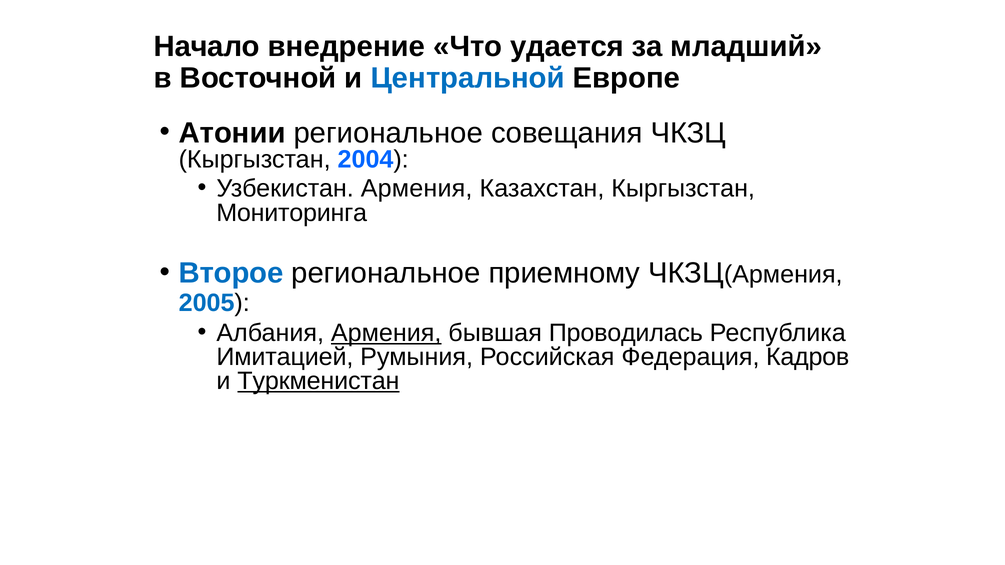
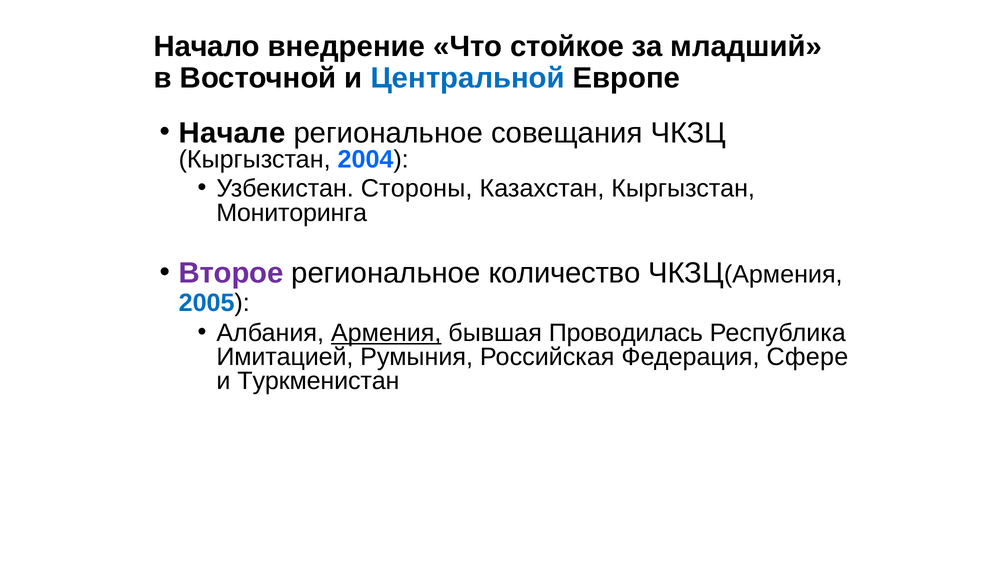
удается: удается -> стойкое (567, 47)
Атонии: Атонии -> Начале (232, 133)
Узбекистан Армения: Армения -> Стороны (417, 189)
Второе colour: blue -> purple (231, 273)
приемному: приемному -> количество (564, 273)
Кадров: Кадров -> Сфере (807, 357)
Туркменистан underline: present -> none (318, 381)
